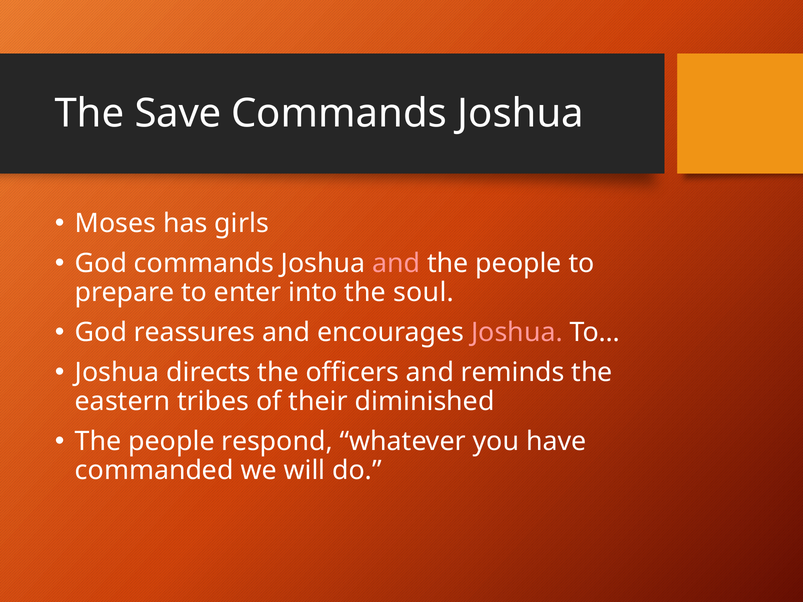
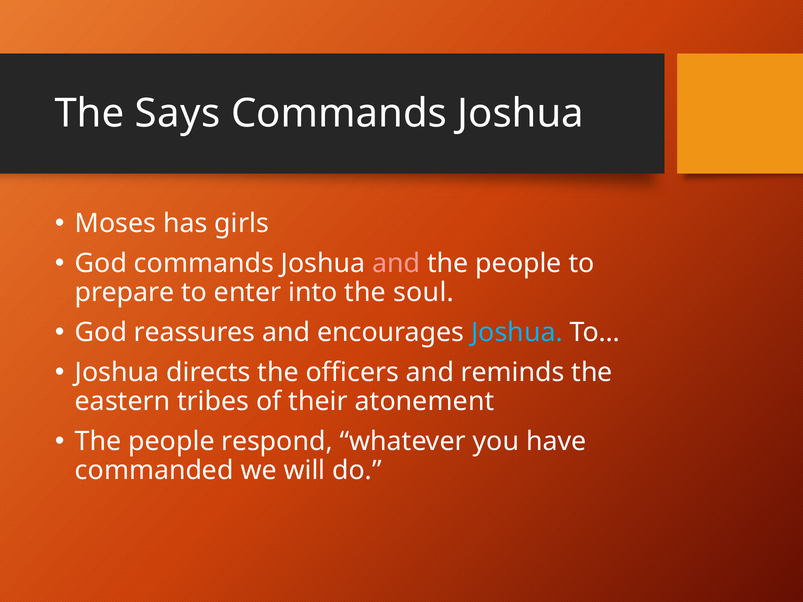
Save: Save -> Says (178, 113)
Joshua colour: pink -> light blue (517, 333)
diminished: diminished -> atonement (425, 401)
